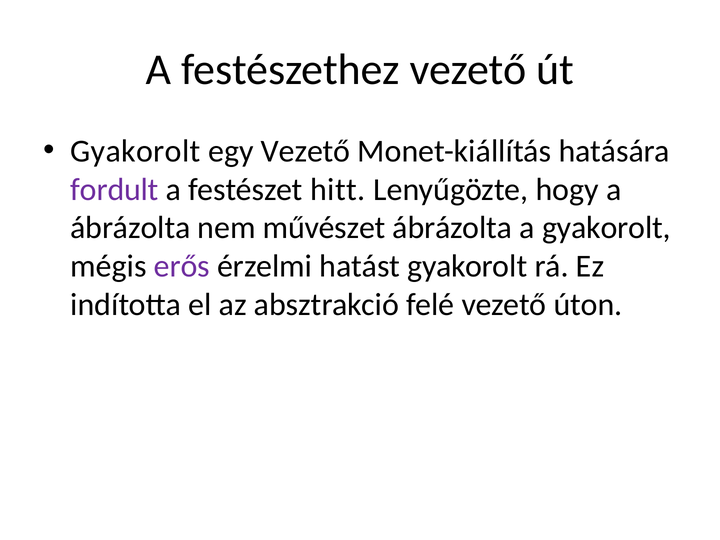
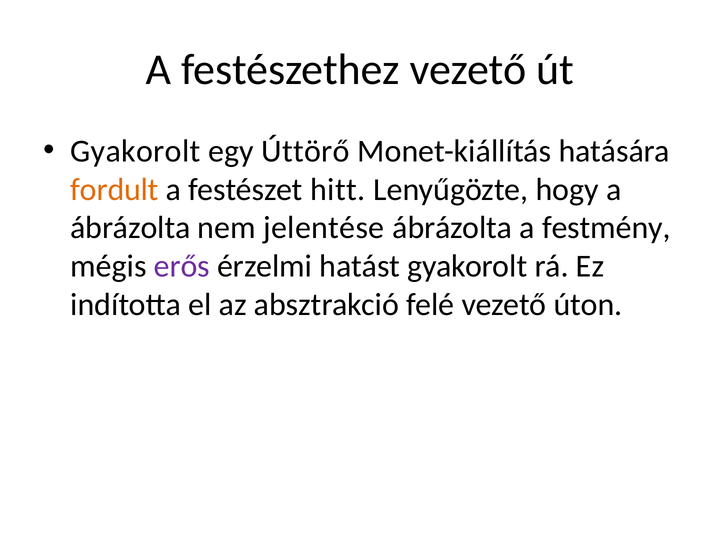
egy Vezető: Vezető -> Úttörő (305, 151)
fordult colour: purple -> orange (114, 189)
művészet: művészet -> jelentése (324, 228)
a gyakorolt: gyakorolt -> festmény (606, 228)
